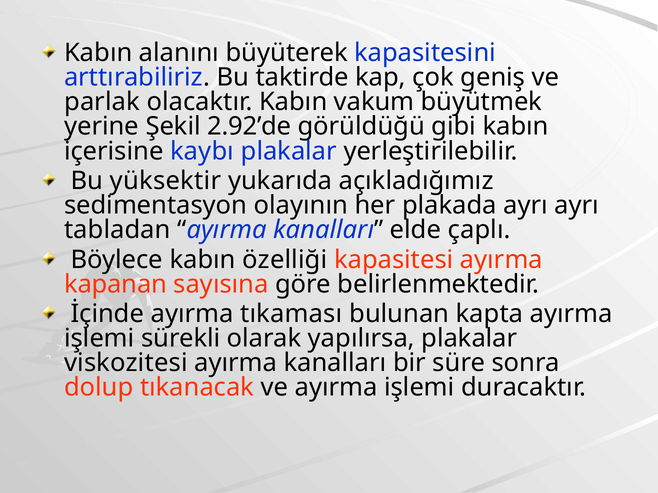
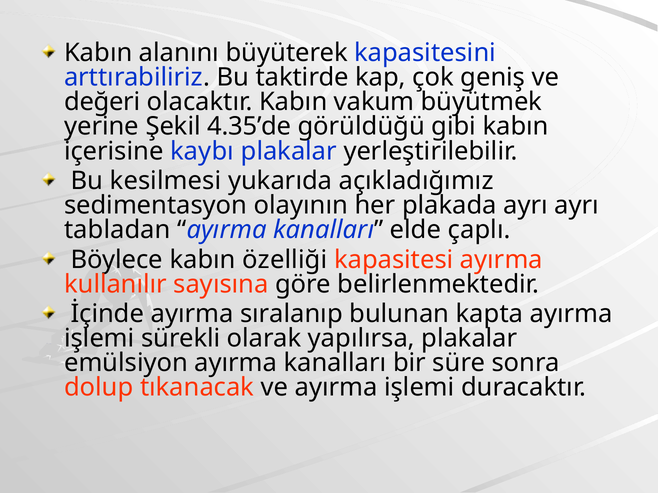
parlak: parlak -> değeri (102, 102)
2.92’de: 2.92’de -> 4.35’de (249, 127)
yüksektir: yüksektir -> kesilmesi (166, 181)
kapanan: kapanan -> kullanılır (116, 284)
tıkaması: tıkaması -> sıralanıp (291, 314)
viskozitesi: viskozitesi -> emülsiyon (126, 363)
